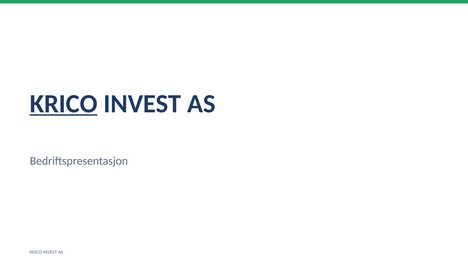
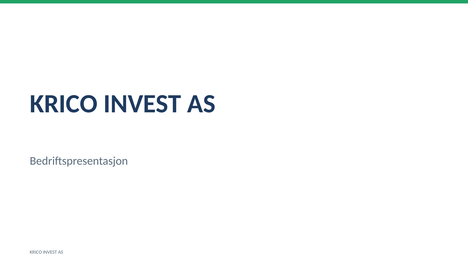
KRICO underline: present -> none (64, 104)
